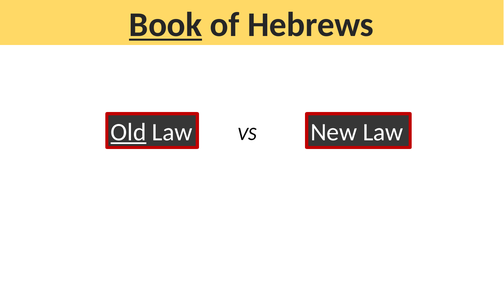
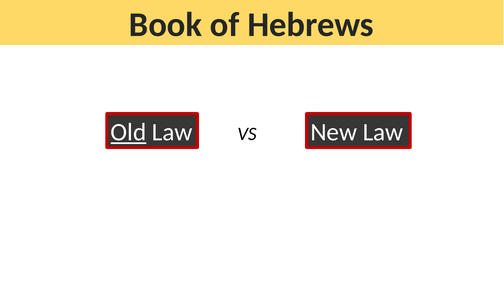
Book underline: present -> none (166, 25)
